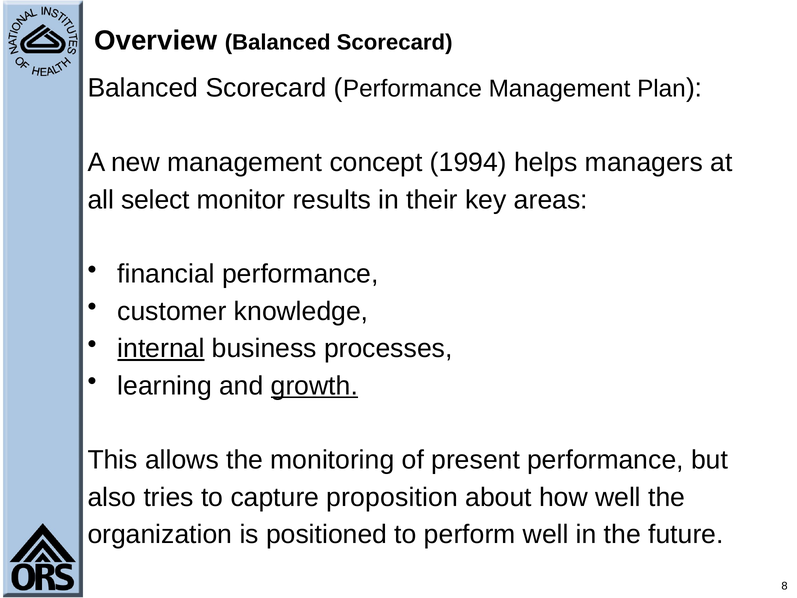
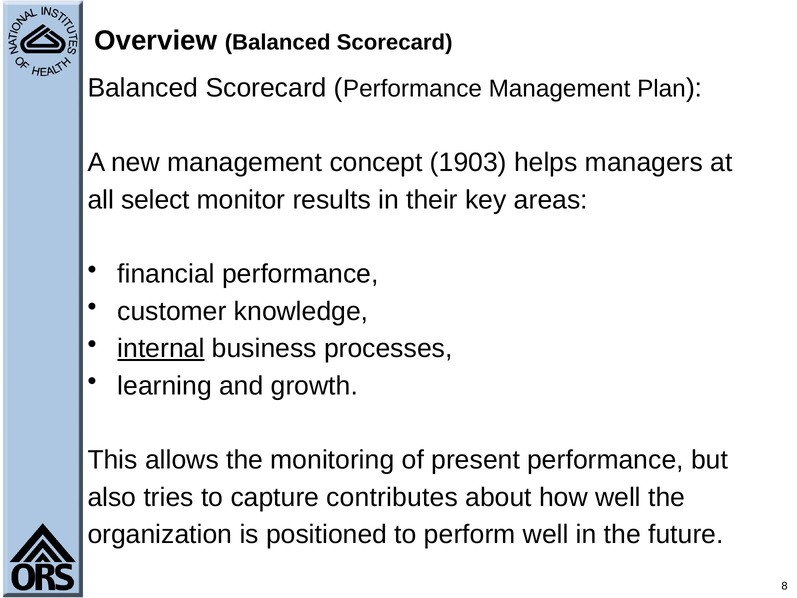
1994: 1994 -> 1903 (468, 163)
growth underline: present -> none (314, 386)
proposition: proposition -> contributes (392, 497)
